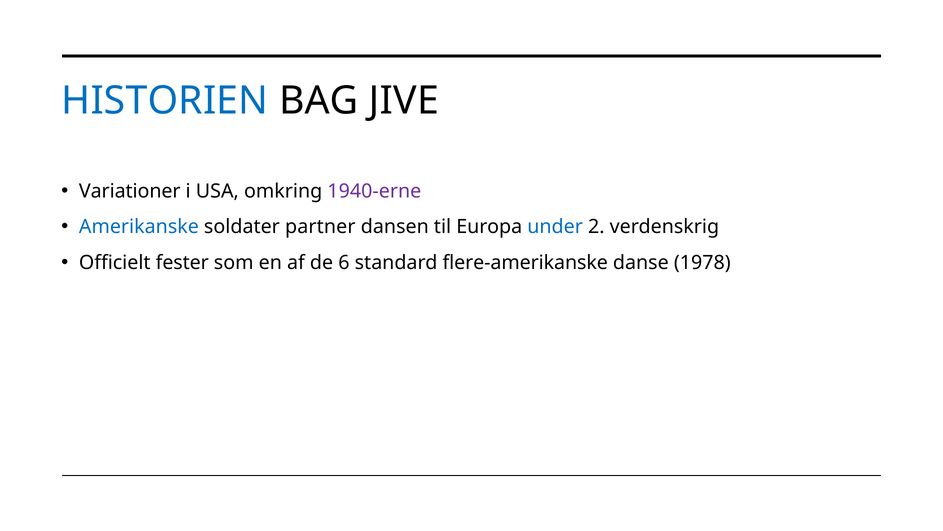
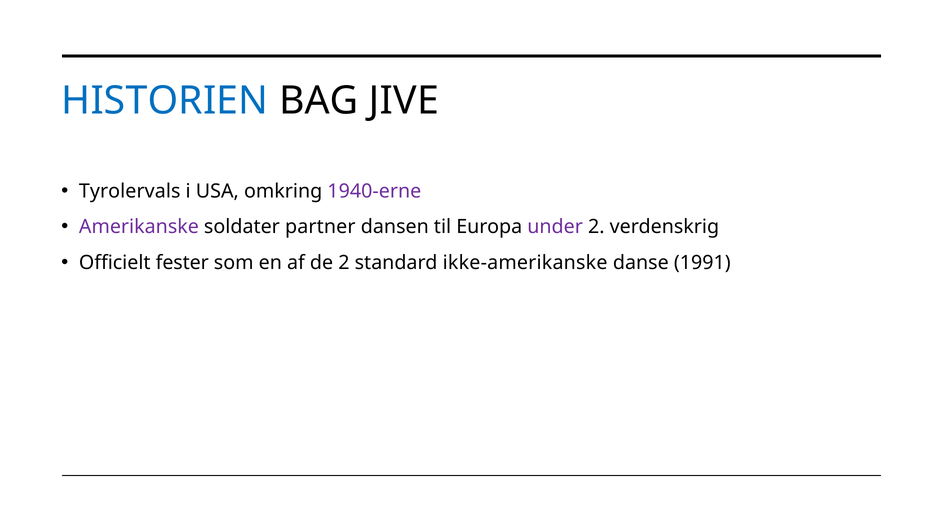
Variationer: Variationer -> Tyrolervals (130, 191)
Amerikanske colour: blue -> purple (139, 227)
under colour: blue -> purple (555, 227)
de 6: 6 -> 2 (344, 262)
flere-amerikanske: flere-amerikanske -> ikke-amerikanske (525, 262)
1978: 1978 -> 1991 (702, 262)
